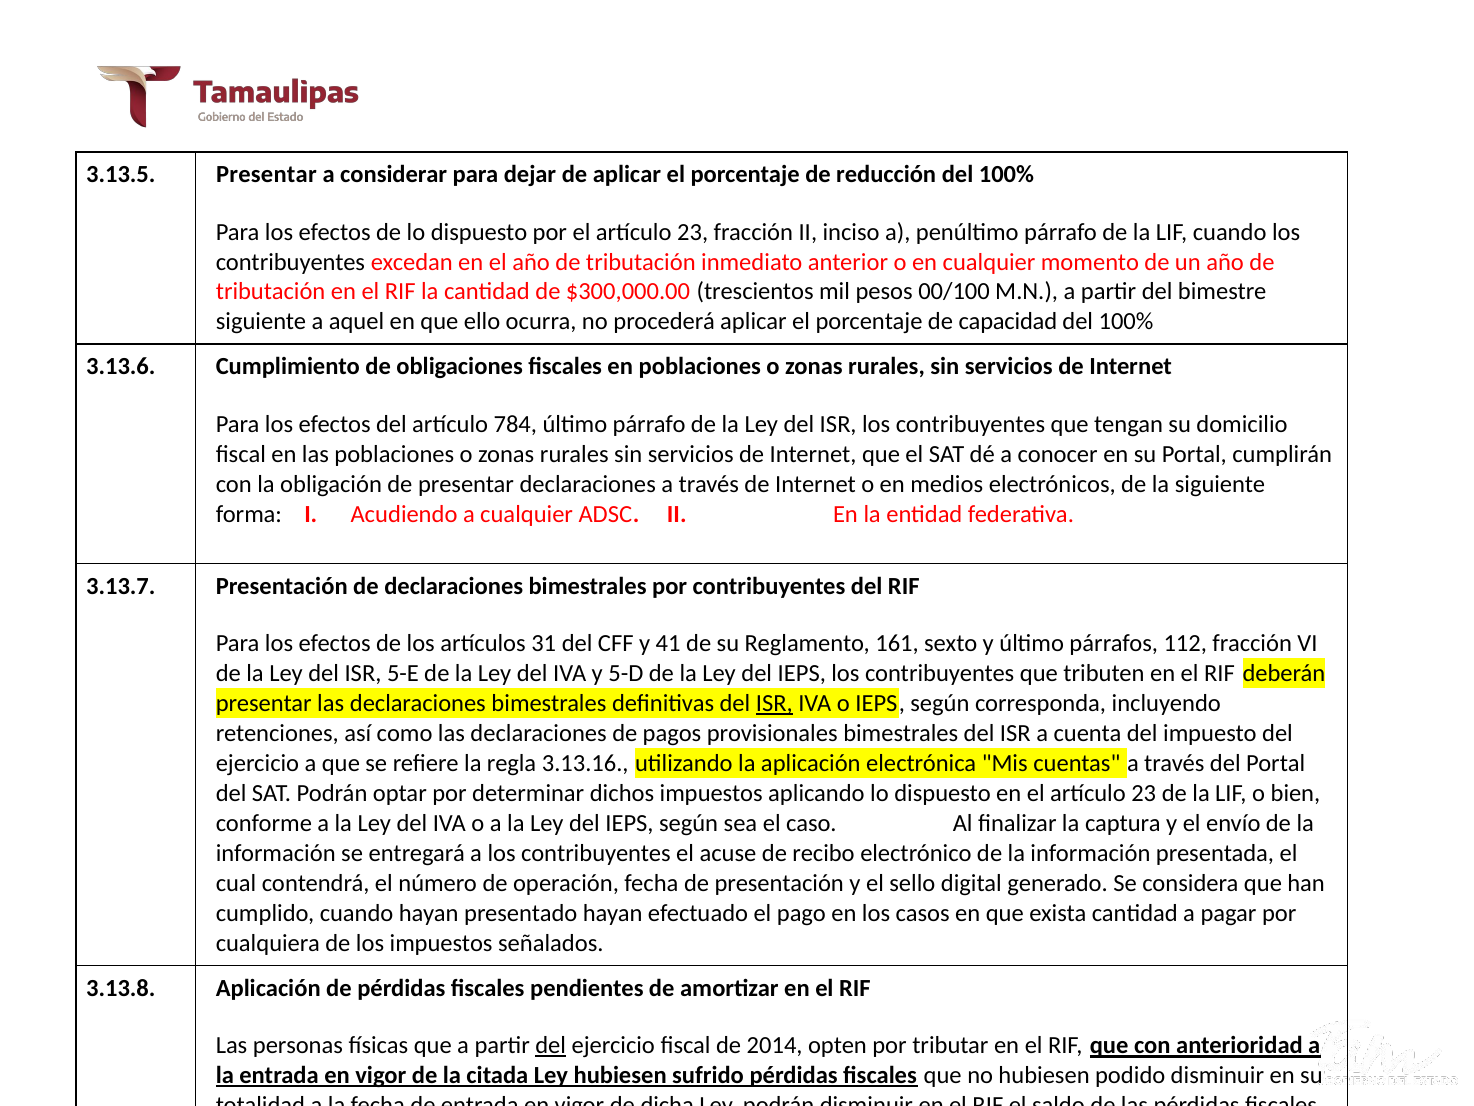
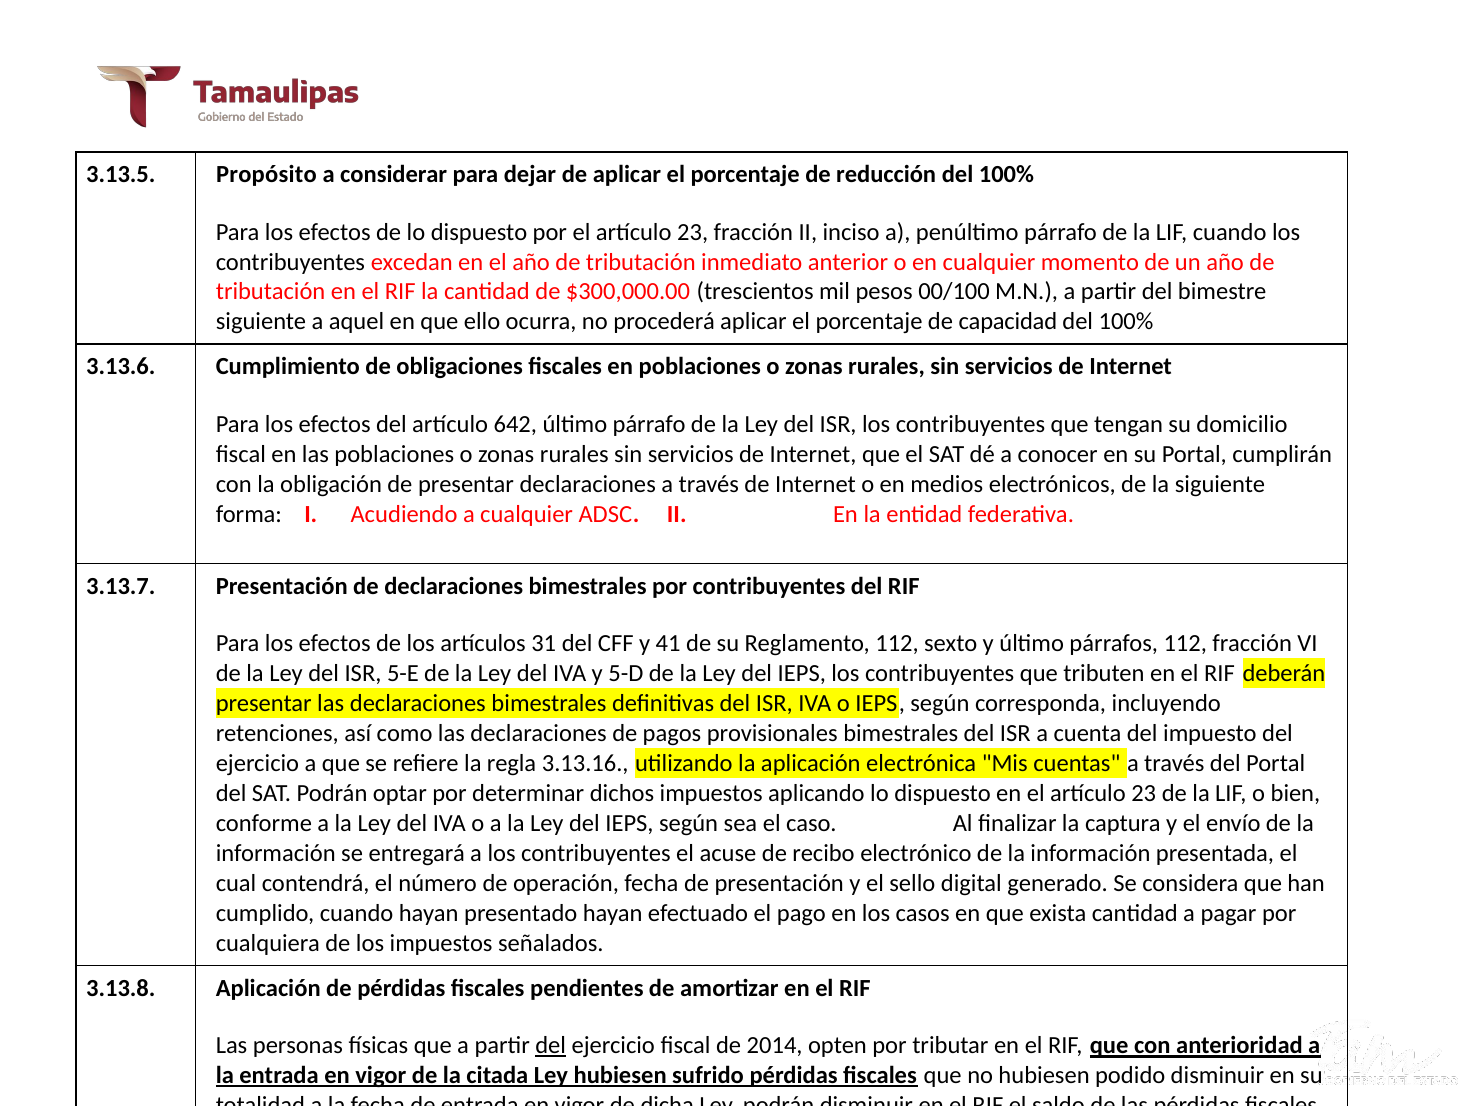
3.13.5 Presentar: Presentar -> Propósito (266, 174)
784: 784 -> 642 (515, 424)
Reglamento 161: 161 -> 112 (897, 643)
ISR underline: present -> none (774, 703)
